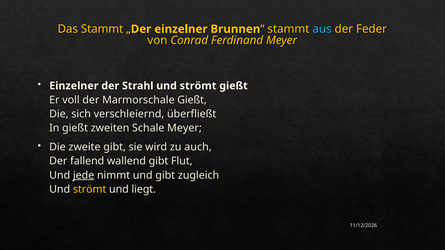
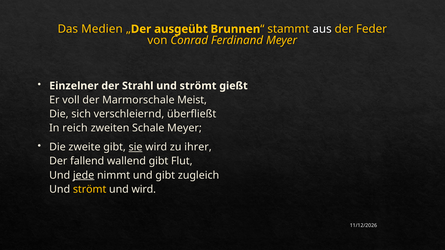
Das Stammt: Stammt -> Medien (102, 29)
Der einzelner: einzelner -> ausgeübt (181, 29)
aus colour: light blue -> white (322, 29)
Marmorschale Gießt: Gießt -> Meist (192, 100)
In gießt: gießt -> reich (75, 128)
sie underline: none -> present (136, 147)
auch: auch -> ihrer (198, 147)
und liegt: liegt -> wird (144, 190)
